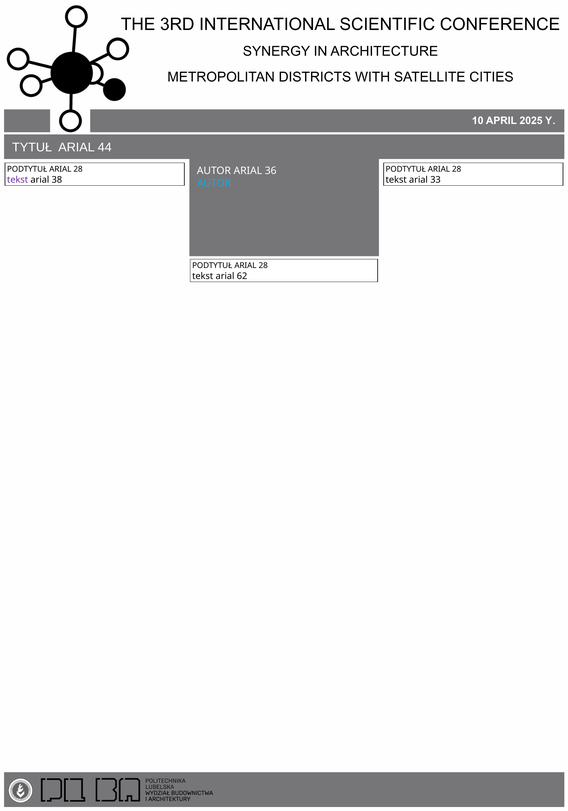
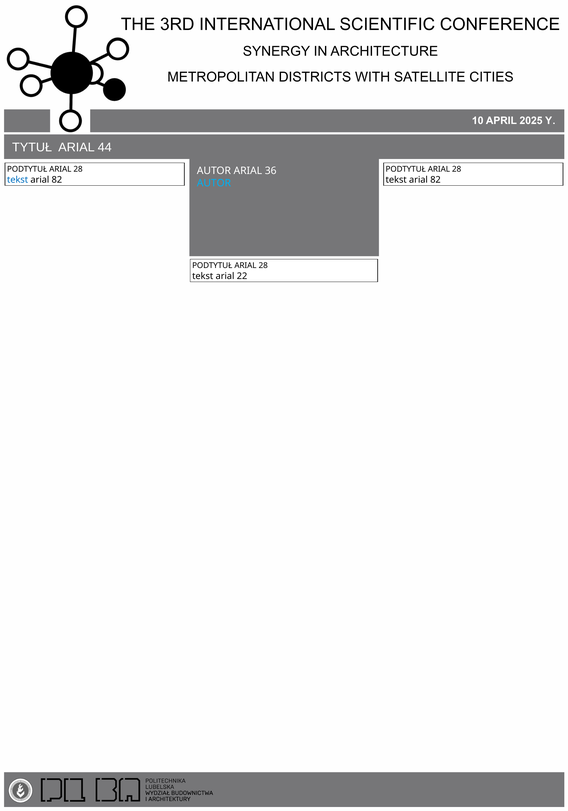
tekst colour: purple -> blue (18, 180)
38: 38 -> 82 (57, 180)
33: 33 -> 82 (435, 180)
62: 62 -> 22 (242, 276)
